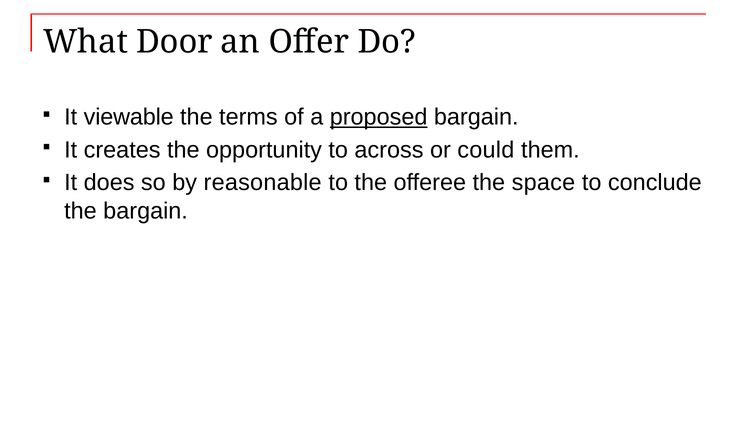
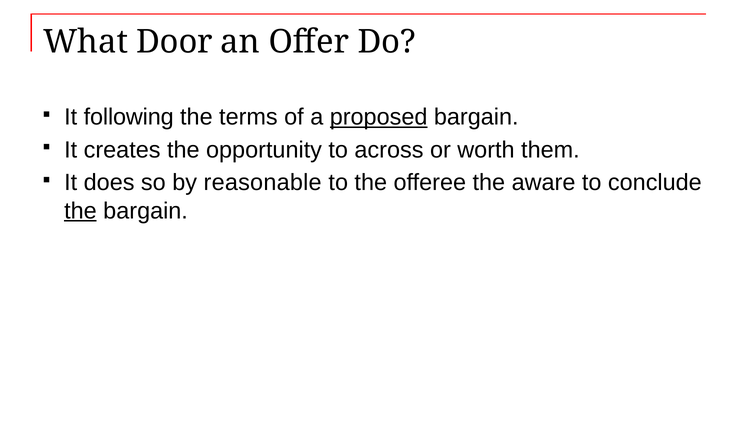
viewable: viewable -> following (129, 117)
could: could -> worth (486, 150)
space: space -> aware (544, 183)
the underline: none -> present (80, 211)
